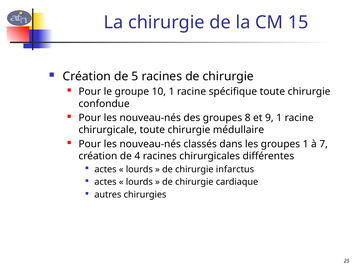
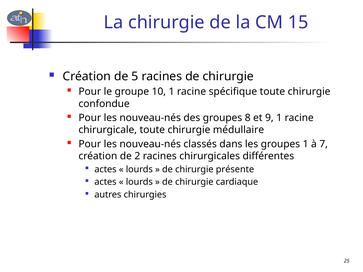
4: 4 -> 2 (137, 156)
infarctus: infarctus -> présente (235, 169)
